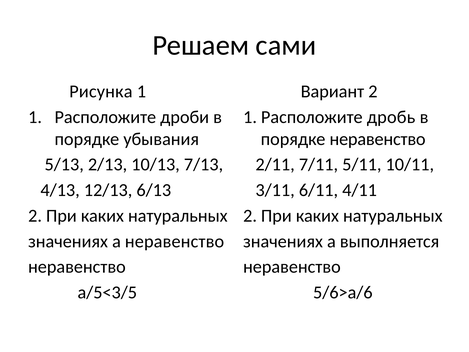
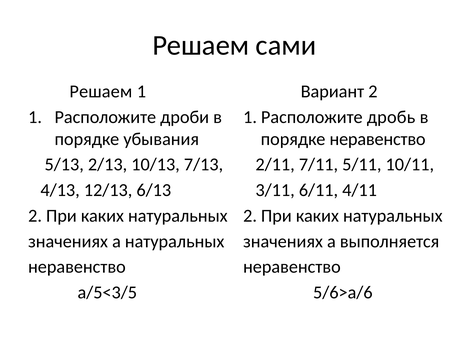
Рисунка: Рисунка -> Решаем (101, 92)
а неравенство: неравенство -> натуральных (175, 241)
